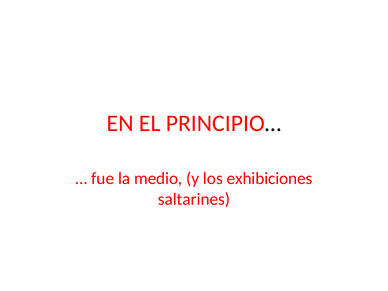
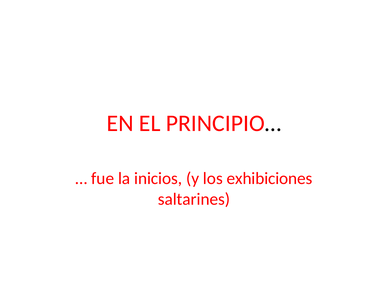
medio: medio -> inicios (158, 178)
